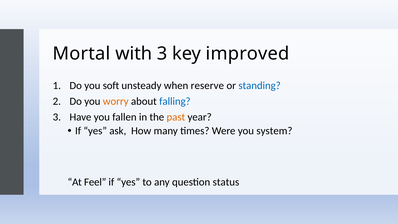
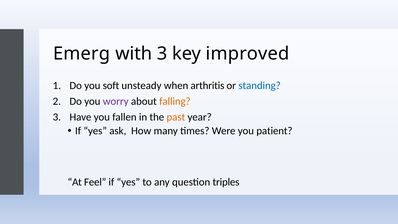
Mortal: Mortal -> Emerg (82, 54)
reserve: reserve -> arthritis (207, 86)
worry colour: orange -> purple (116, 101)
falling colour: blue -> orange (175, 101)
system: system -> patient (274, 131)
status: status -> triples (226, 182)
